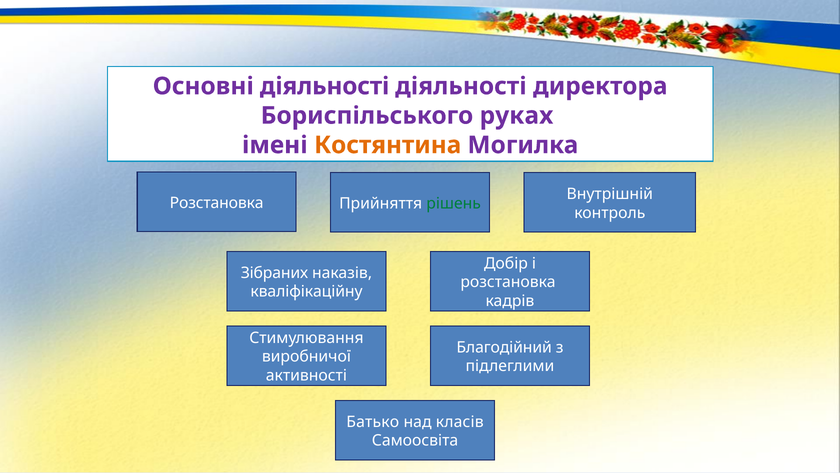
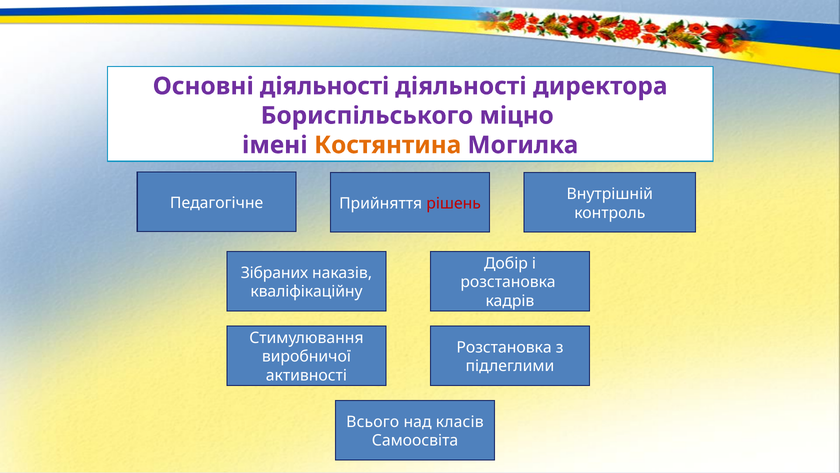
руках: руках -> міцно (517, 116)
Розстановка: Розстановка -> Педагогічне (217, 203)
рішень colour: green -> red (454, 203)
Благодійний: Благодійний -> Розстановка (504, 347)
Батько: Батько -> Всього (373, 421)
